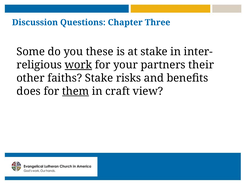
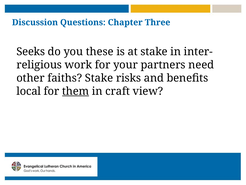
Some: Some -> Seeks (31, 52)
work underline: present -> none (78, 65)
their: their -> need (201, 65)
does: does -> local (29, 91)
